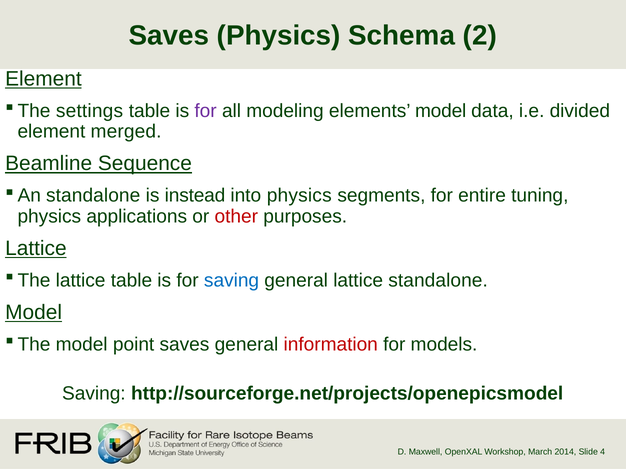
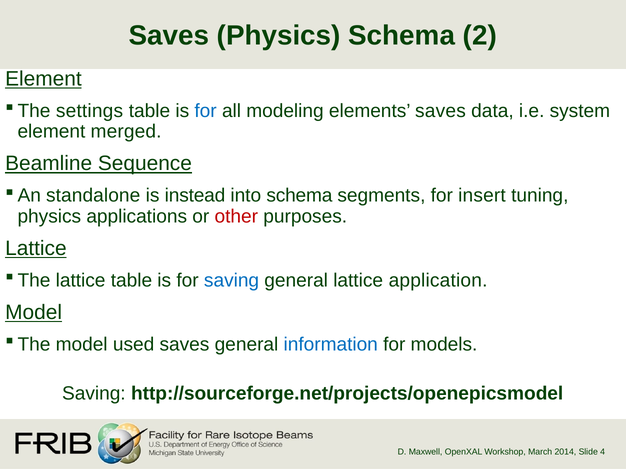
for colour: purple -> blue (206, 111)
elements model: model -> saves (440, 111)
divided: divided -> system (580, 111)
into physics: physics -> schema (299, 196)
entire: entire -> insert (482, 196)
lattice standalone: standalone -> application (438, 281)
point: point -> used (134, 345)
information colour: red -> blue (331, 345)
